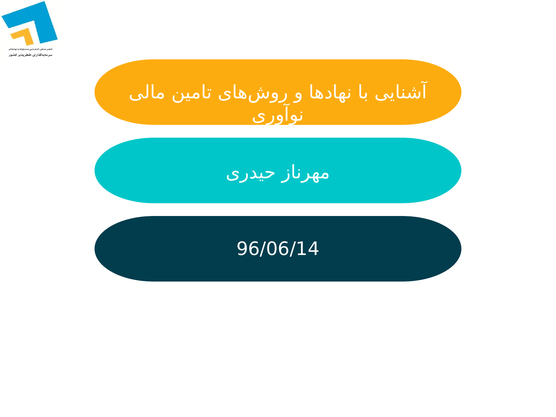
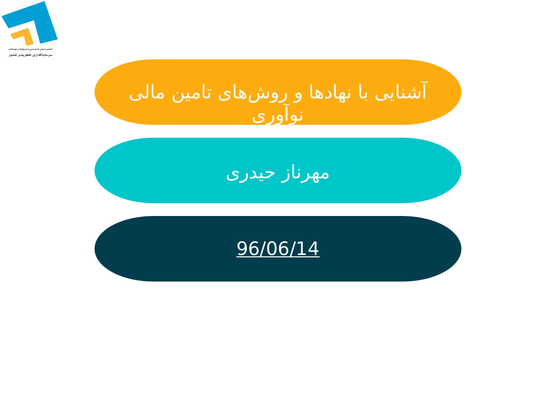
96/06/14 underline: none -> present (278, 249)
